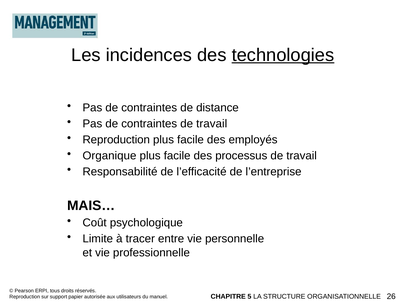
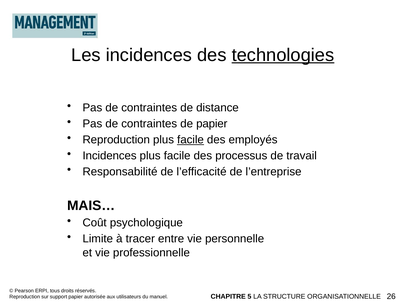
contraintes de travail: travail -> papier (212, 124)
facile underline: none -> present (191, 140)
Organique: Organique -> Incidences (110, 156)
